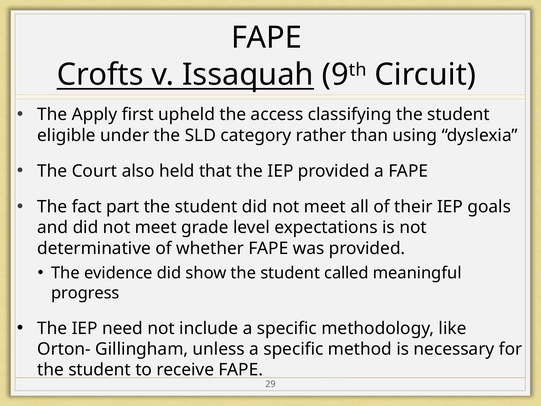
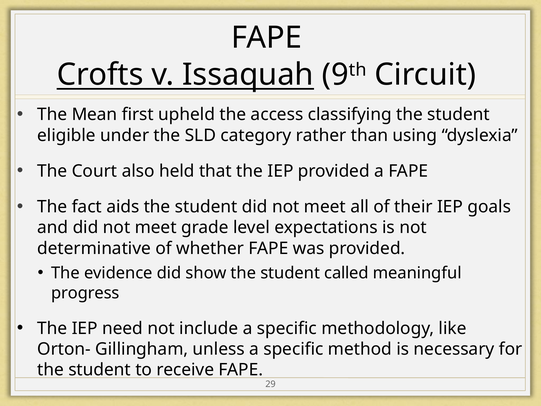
Apply: Apply -> Mean (94, 114)
part: part -> aids (123, 207)
